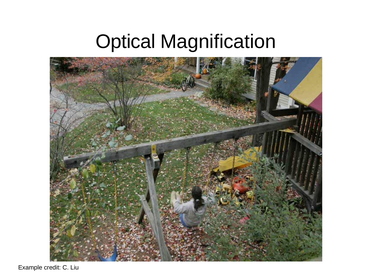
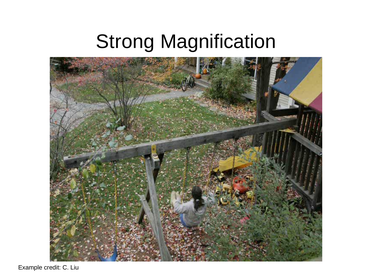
Optical: Optical -> Strong (125, 42)
